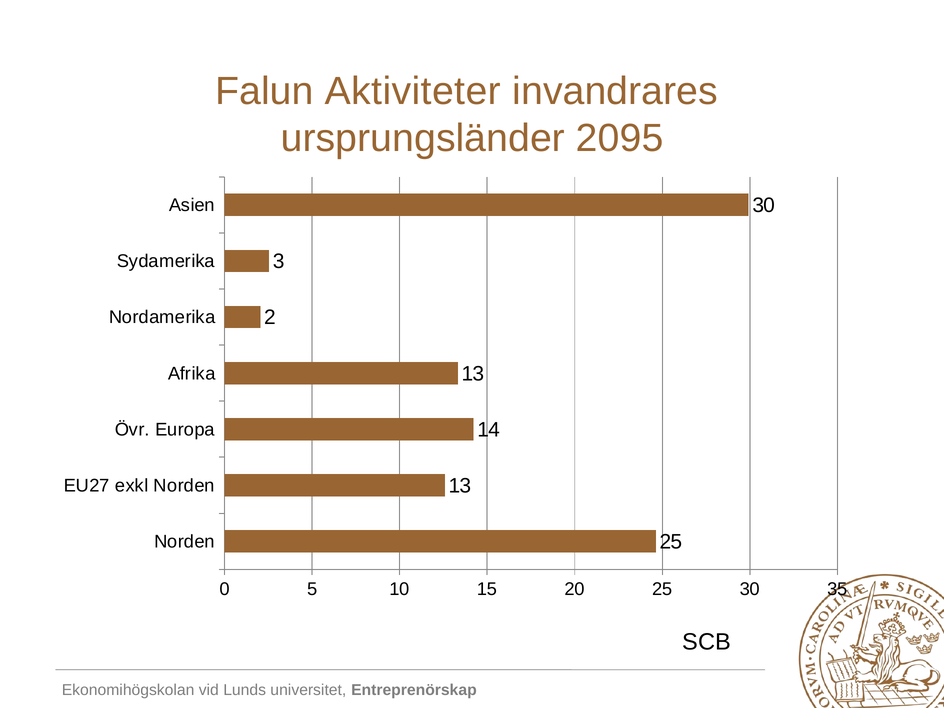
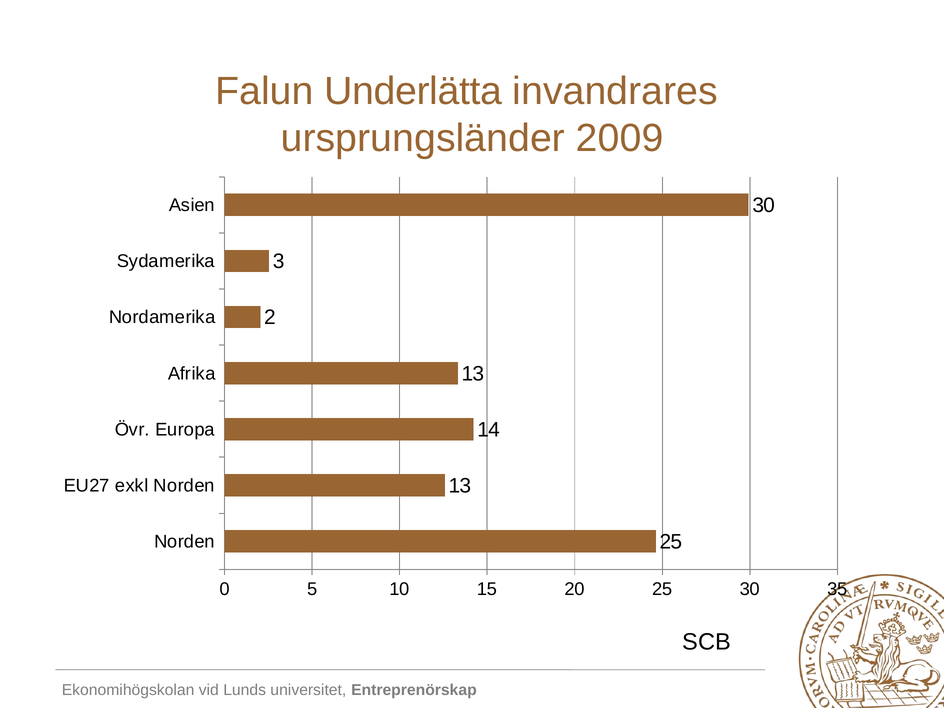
Aktiviteter: Aktiviteter -> Underlätta (413, 91)
2095: 2095 -> 2009 (620, 139)
